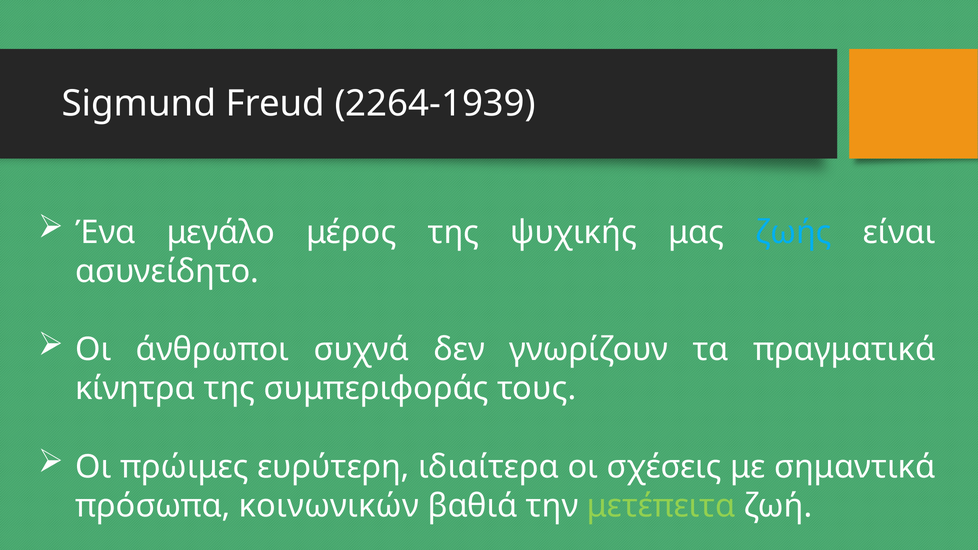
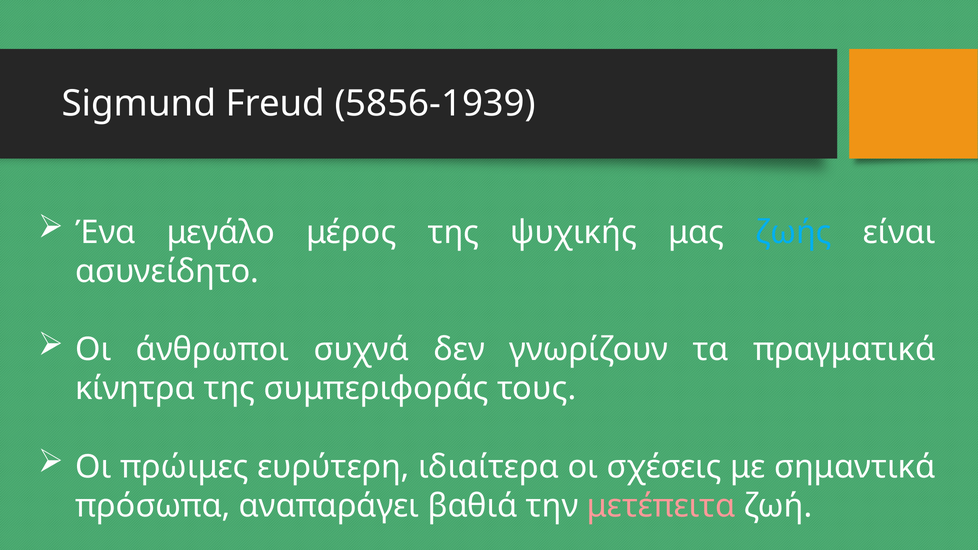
2264-1939: 2264-1939 -> 5856-1939 (435, 104)
κοινωνικών: κοινωνικών -> αναπαράγει (329, 506)
μετέπειτα colour: light green -> pink (661, 506)
